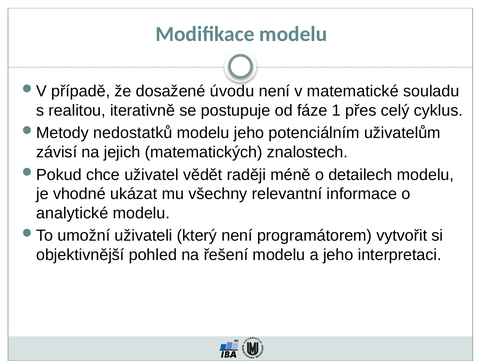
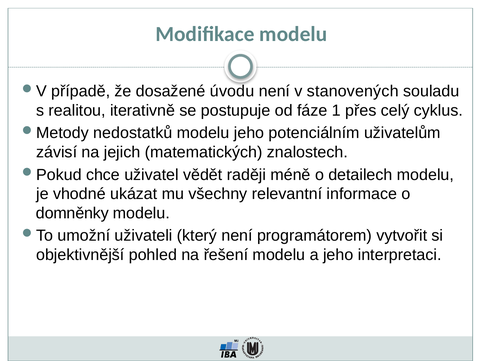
matematické: matematické -> stanovených (353, 91)
analytické: analytické -> domněnky (72, 213)
